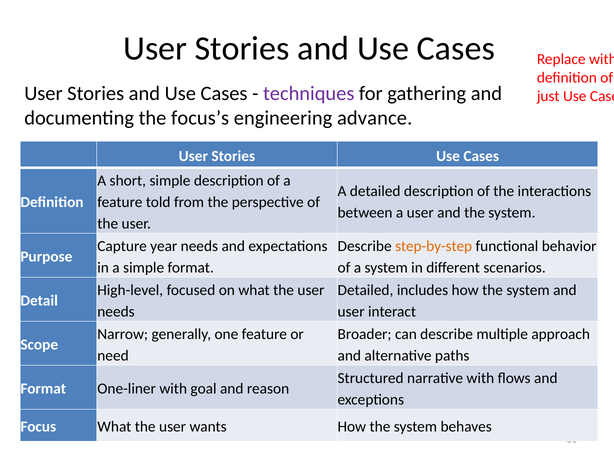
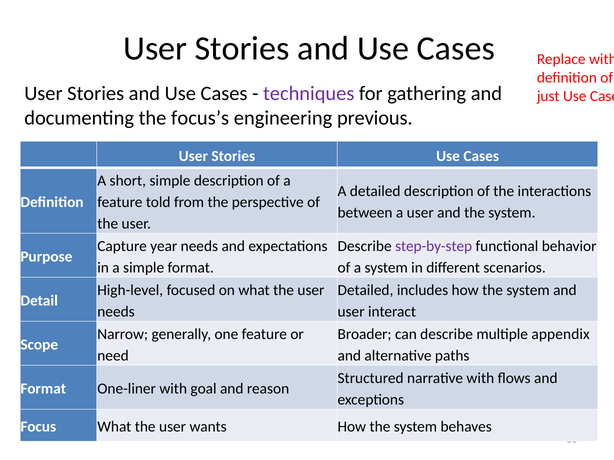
advance: advance -> previous (375, 118)
step-by-step colour: orange -> purple (434, 246)
approach: approach -> appendix (561, 334)
